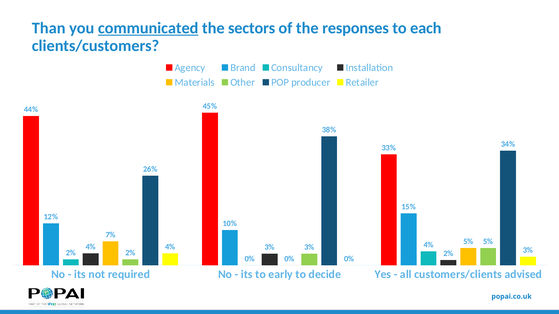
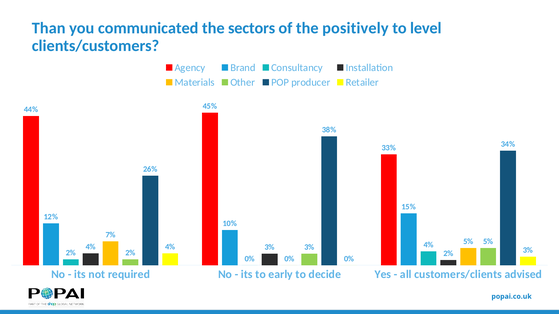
communicated underline: present -> none (148, 28)
responses: responses -> positively (355, 28)
each: each -> level (426, 28)
